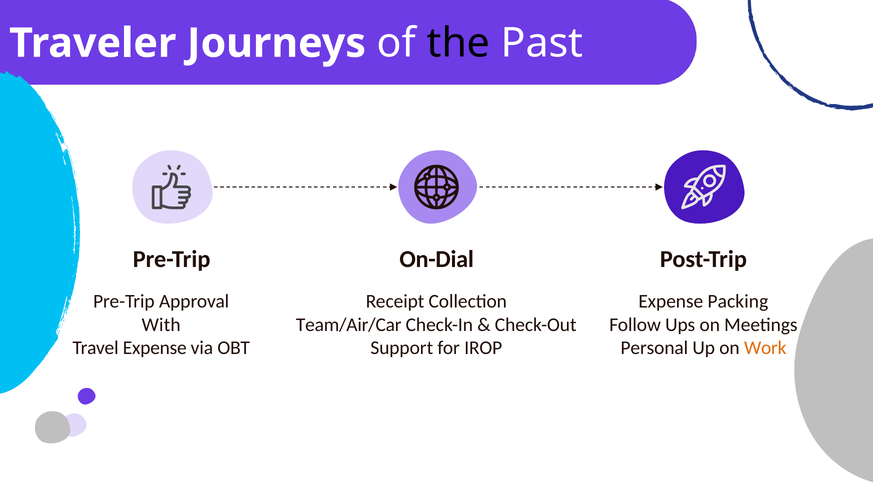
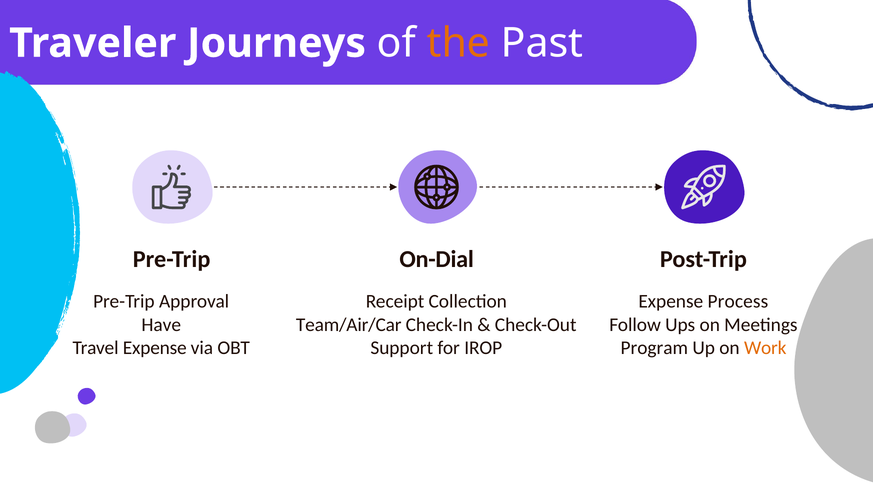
the colour: black -> orange (458, 43)
Packing: Packing -> Process (738, 301)
With: With -> Have (161, 325)
Personal: Personal -> Program (654, 348)
